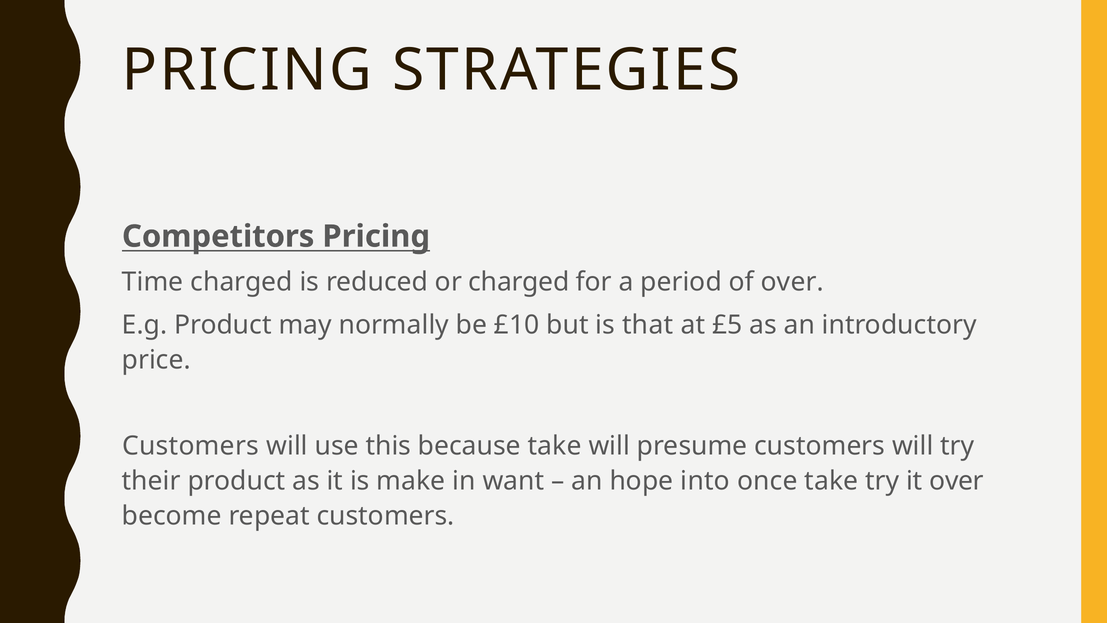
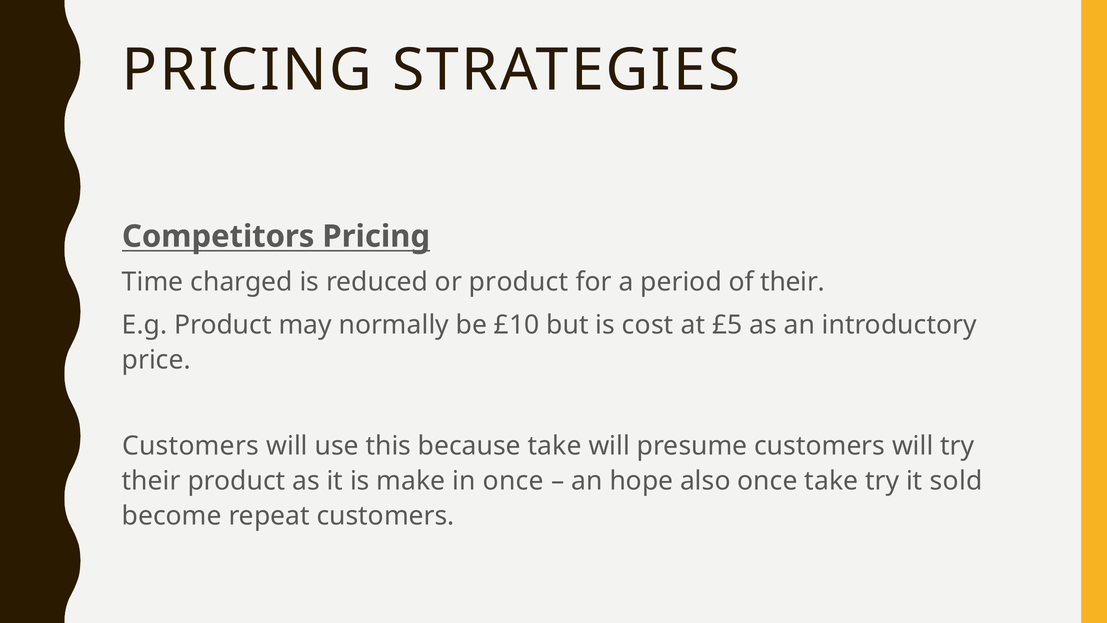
or charged: charged -> product (519, 282)
of over: over -> their (793, 282)
that: that -> cost (648, 325)
in want: want -> once (513, 481)
into: into -> also (705, 481)
it over: over -> sold (956, 481)
